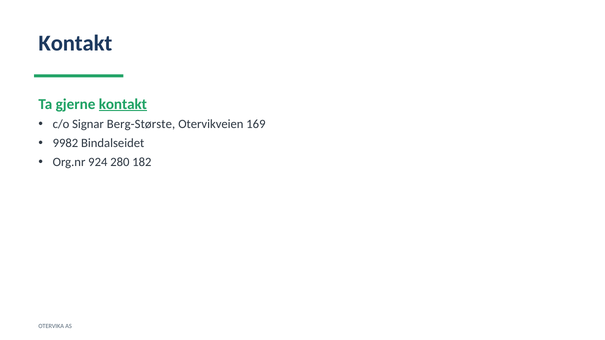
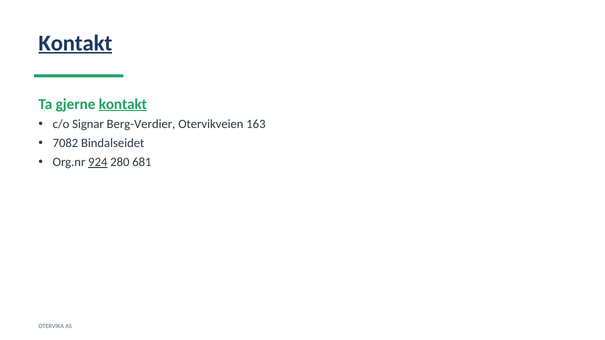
Kontakt underline: none -> present (75, 43)
Berg-Største: Berg-Største -> Berg-Verdier (141, 124)
169: 169 -> 163 (256, 124)
9982: 9982 -> 7082 (65, 143)
924 underline: none -> present (98, 162)
182: 182 -> 681 (142, 162)
